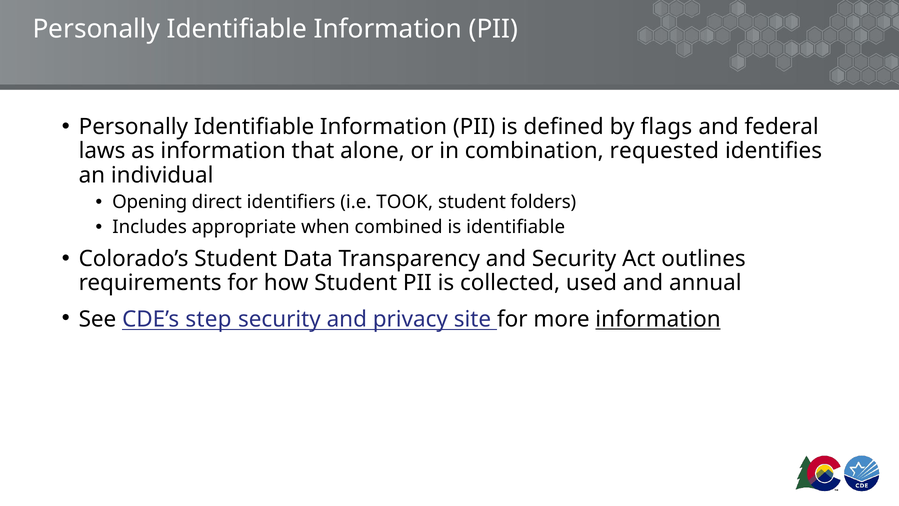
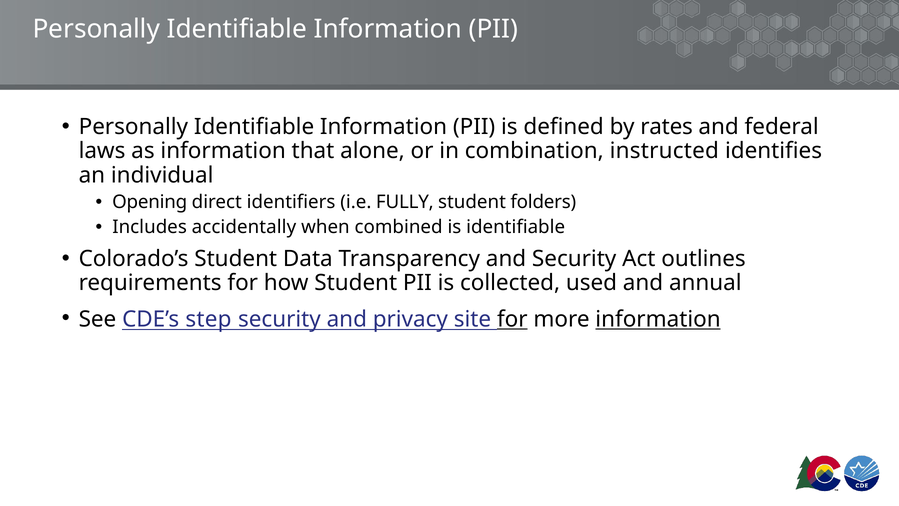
flags: flags -> rates (667, 127)
requested: requested -> instructed (664, 151)
TOOK: TOOK -> FULLY (405, 202)
appropriate: appropriate -> accidentally (244, 227)
for underline: none -> present (512, 319)
